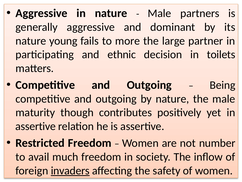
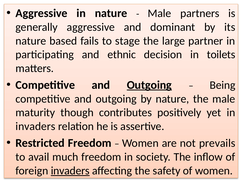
young: young -> based (63, 41)
more: more -> stage (128, 41)
Outgoing underline: none -> present (149, 85)
assertive: assertive -> invaders (35, 126)
number: number -> prevails (217, 143)
